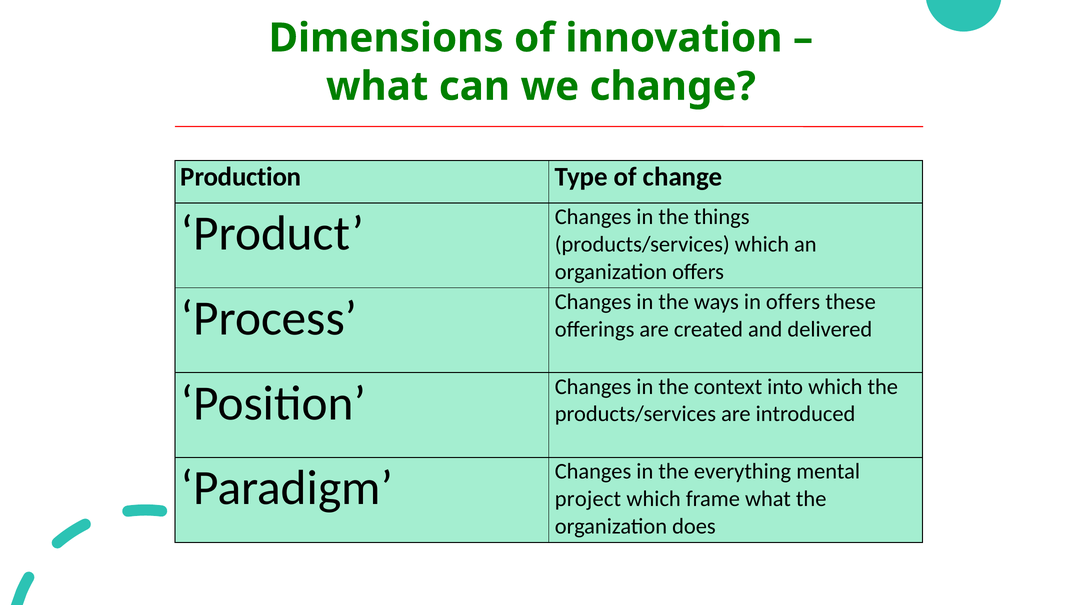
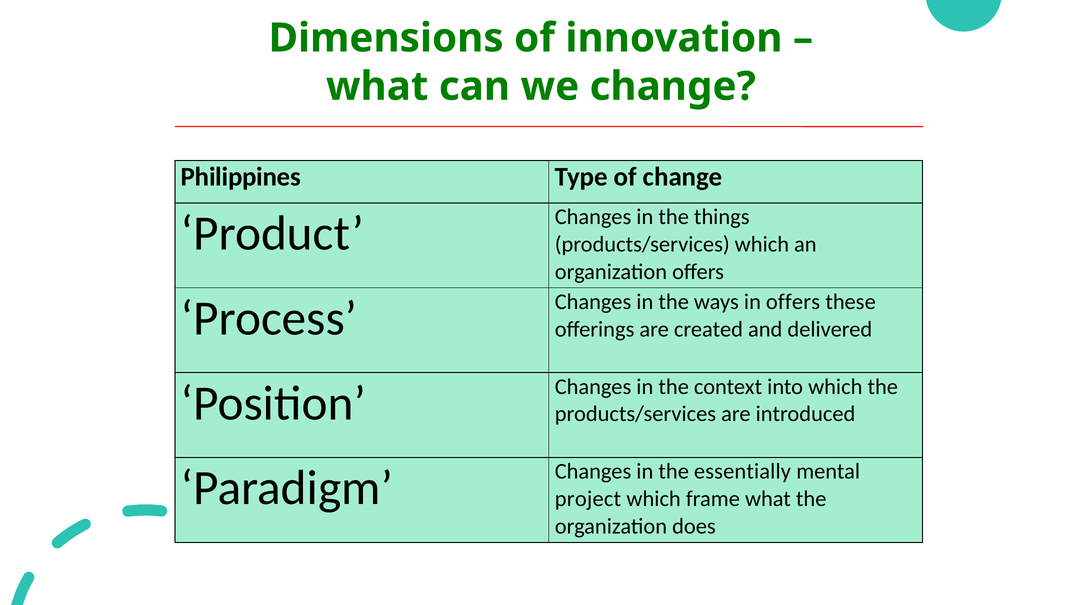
Production: Production -> Philippines (241, 177)
everything: everything -> essentially (742, 472)
